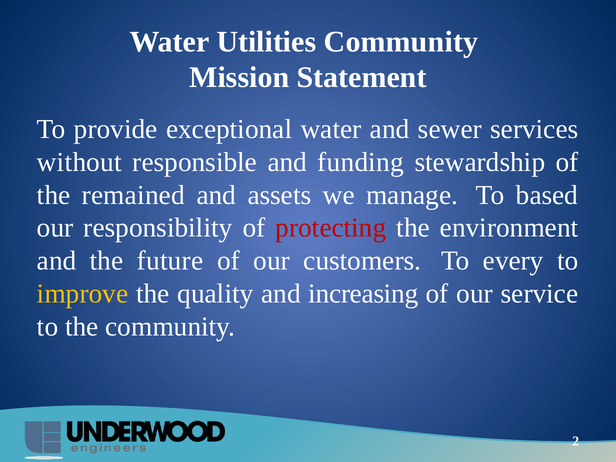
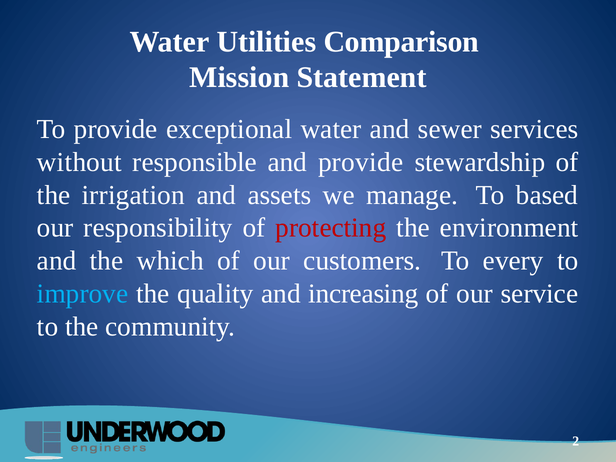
Utilities Community: Community -> Comparison (401, 42)
and funding: funding -> provide (361, 162)
remained: remained -> irrigation (133, 195)
future: future -> which (170, 261)
improve colour: yellow -> light blue (83, 294)
